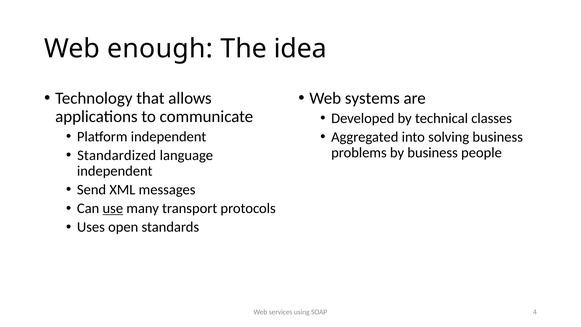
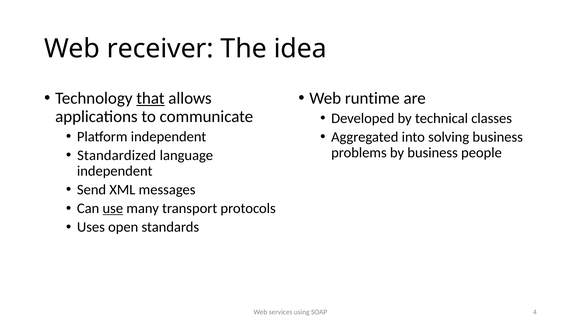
enough: enough -> receiver (160, 49)
that underline: none -> present (150, 98)
systems: systems -> runtime (372, 98)
